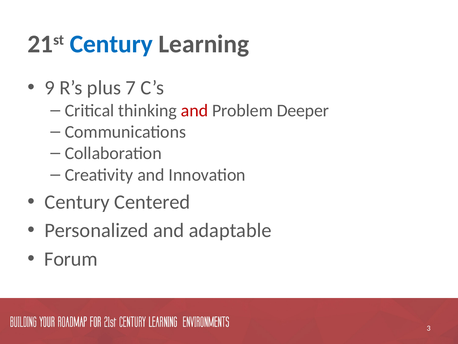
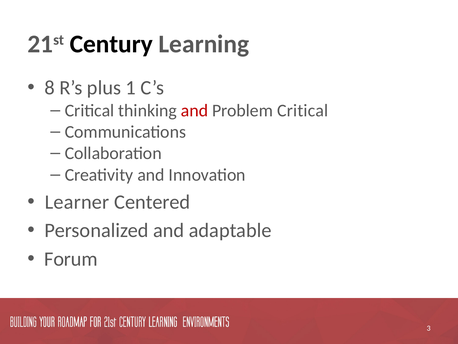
Century colour: blue -> black (111, 44)
9: 9 -> 8 (50, 88)
7: 7 -> 1 (131, 88)
Problem Deeper: Deeper -> Critical (303, 110)
Century: Century -> Learner (77, 202)
